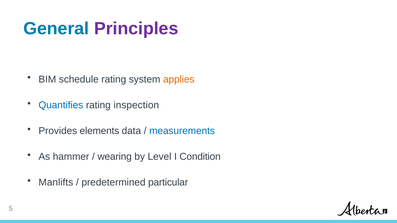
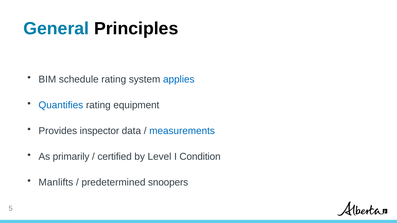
Principles colour: purple -> black (136, 29)
applies colour: orange -> blue (179, 79)
inspection: inspection -> equipment (136, 105)
elements: elements -> inspector (99, 131)
hammer: hammer -> primarily (71, 157)
wearing: wearing -> certified (115, 157)
particular: particular -> snoopers (168, 183)
